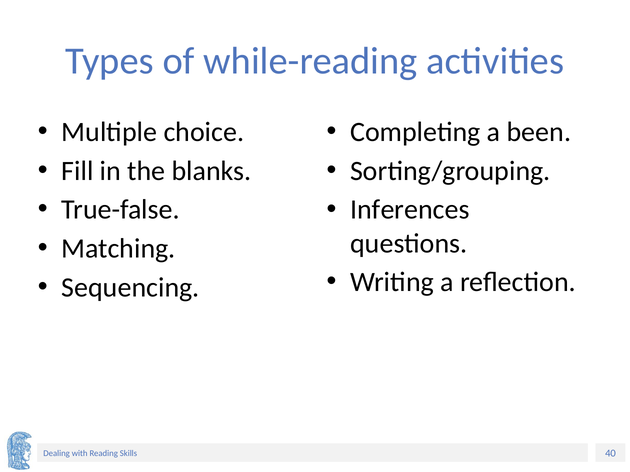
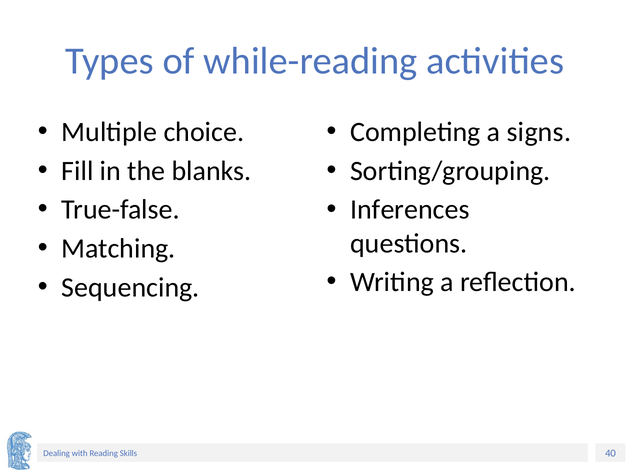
been: been -> signs (539, 132)
